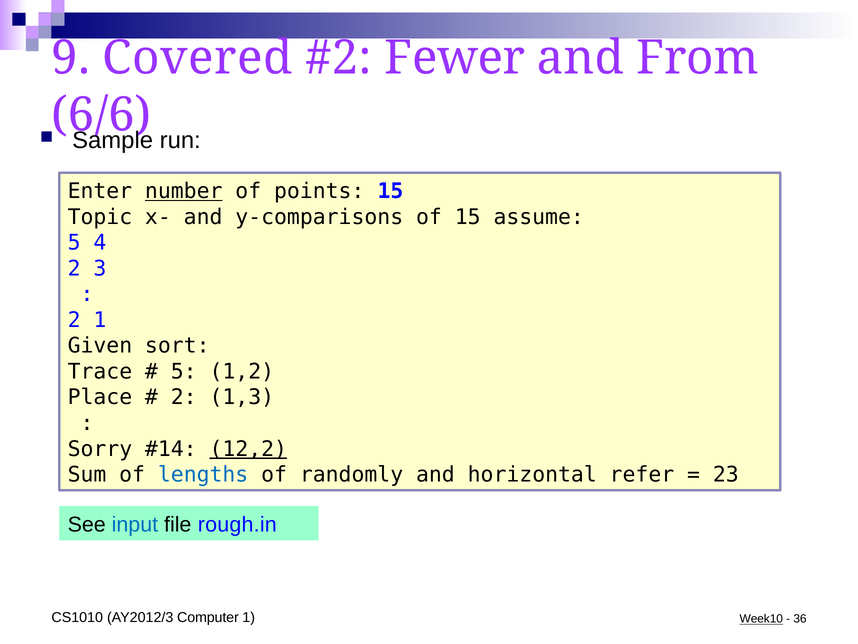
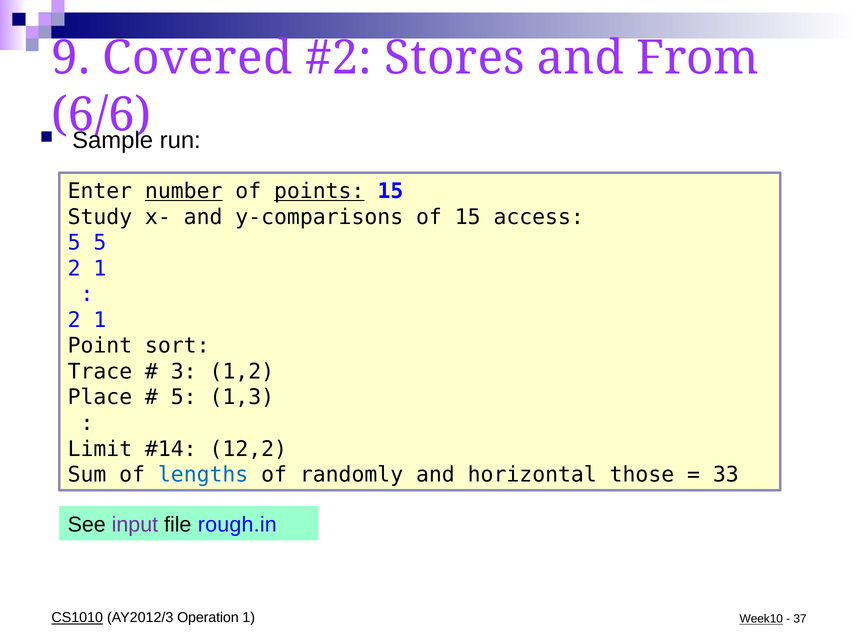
Fewer: Fewer -> Stores (455, 58)
points underline: none -> present (319, 191)
Topic: Topic -> Study (100, 217)
assume: assume -> access (539, 217)
5 4: 4 -> 5 (100, 243)
3: 3 -> 1 (100, 268)
Given: Given -> Point (100, 346)
5: 5 -> 3 (184, 371)
2: 2 -> 5 (184, 397)
Sorry: Sorry -> Limit (100, 449)
12,2 underline: present -> none (248, 449)
refer: refer -> those (642, 474)
23: 23 -> 33 (726, 474)
input colour: blue -> purple (135, 524)
CS1010 underline: none -> present (77, 617)
Computer: Computer -> Operation (208, 617)
36: 36 -> 37 (800, 619)
